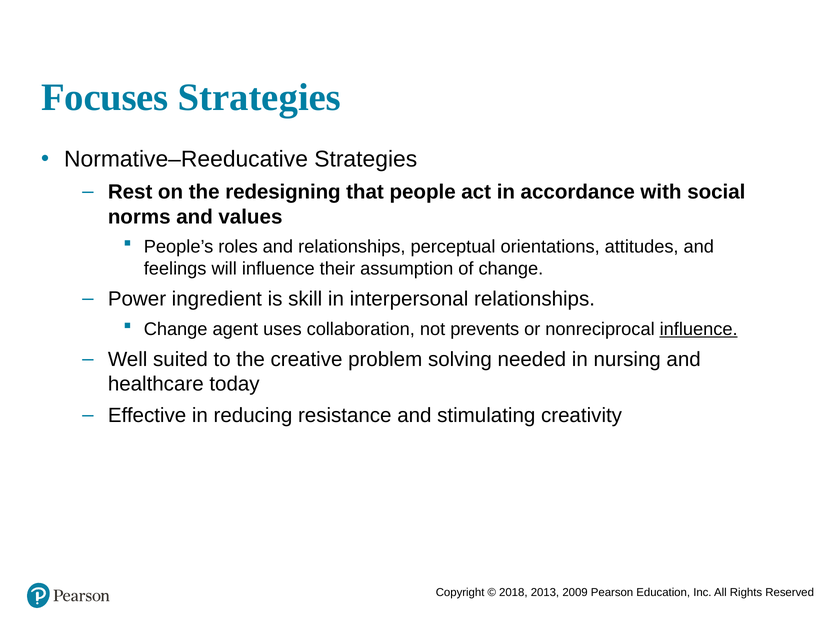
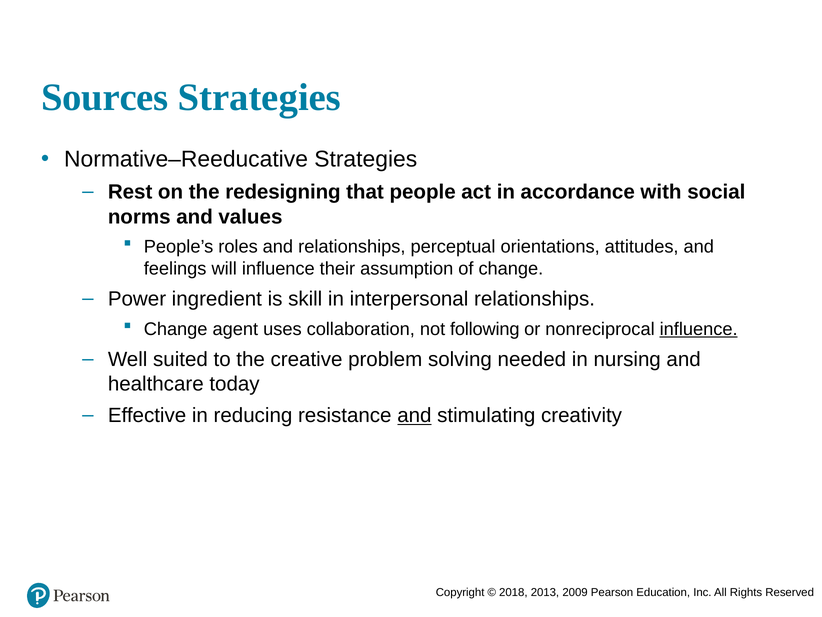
Focuses: Focuses -> Sources (105, 97)
prevents: prevents -> following (485, 329)
and underline: none -> present (414, 415)
